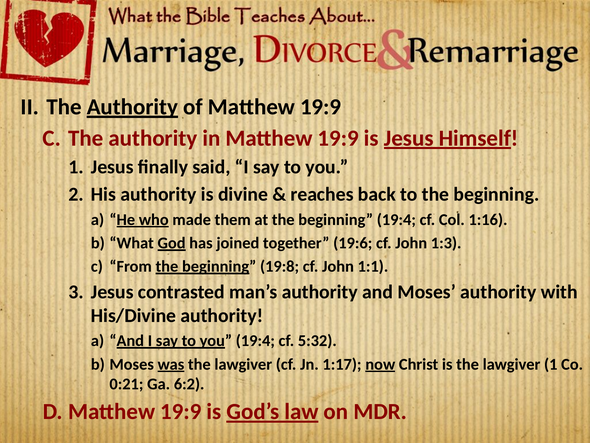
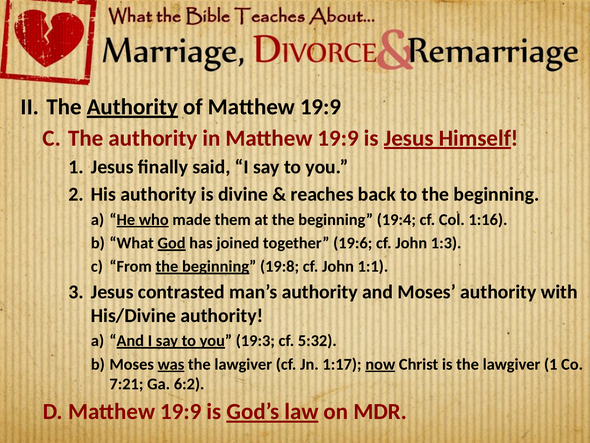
you 19:4: 19:4 -> 19:3 (255, 340)
0:21: 0:21 -> 7:21 (126, 384)
